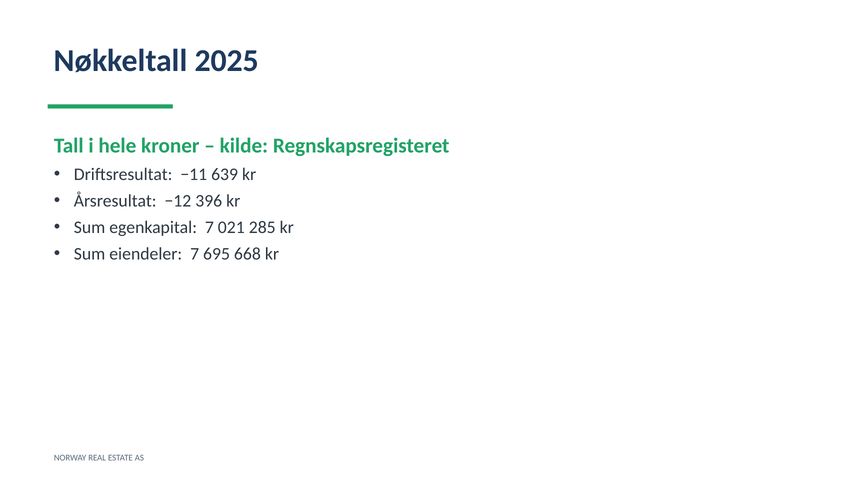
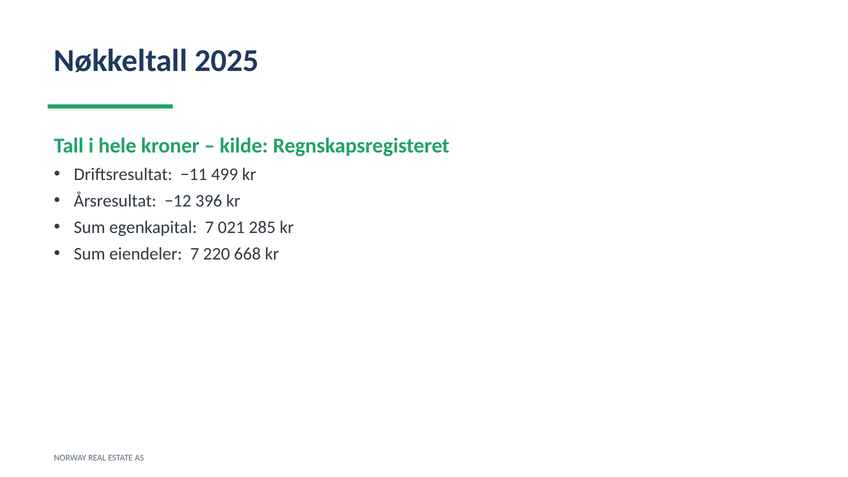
639: 639 -> 499 (225, 174)
695: 695 -> 220 (217, 254)
